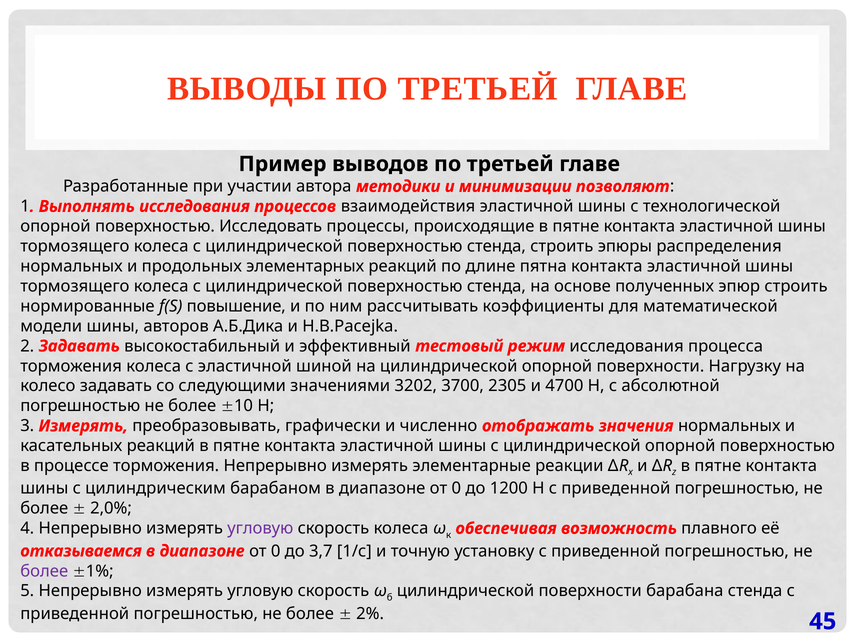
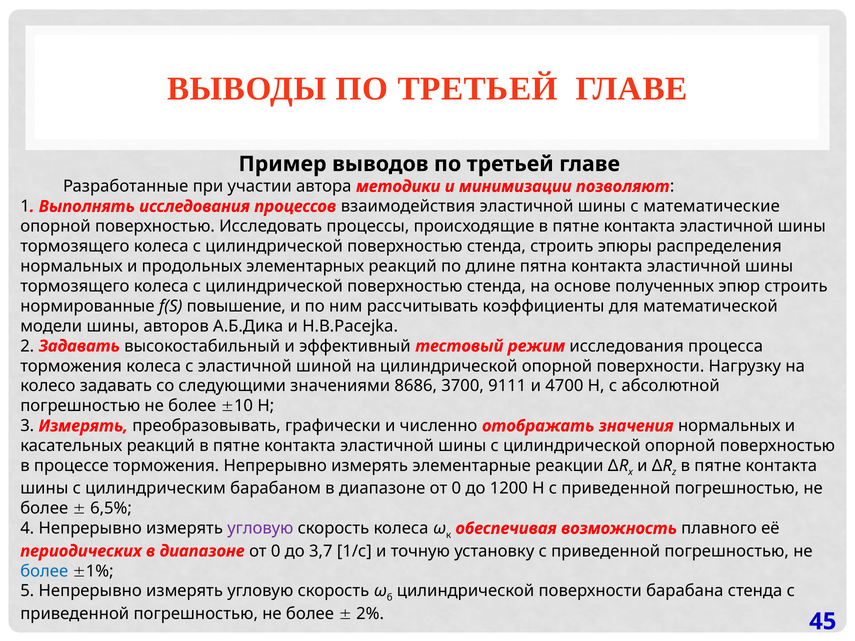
технологической: технологической -> математические (712, 207)
3202: 3202 -> 8686 (416, 386)
2305: 2305 -> 9111 (507, 386)
2,0%: 2,0% -> 6,5% (111, 509)
отказываемся: отказываемся -> периодических (81, 551)
более colour: purple -> blue (44, 571)
